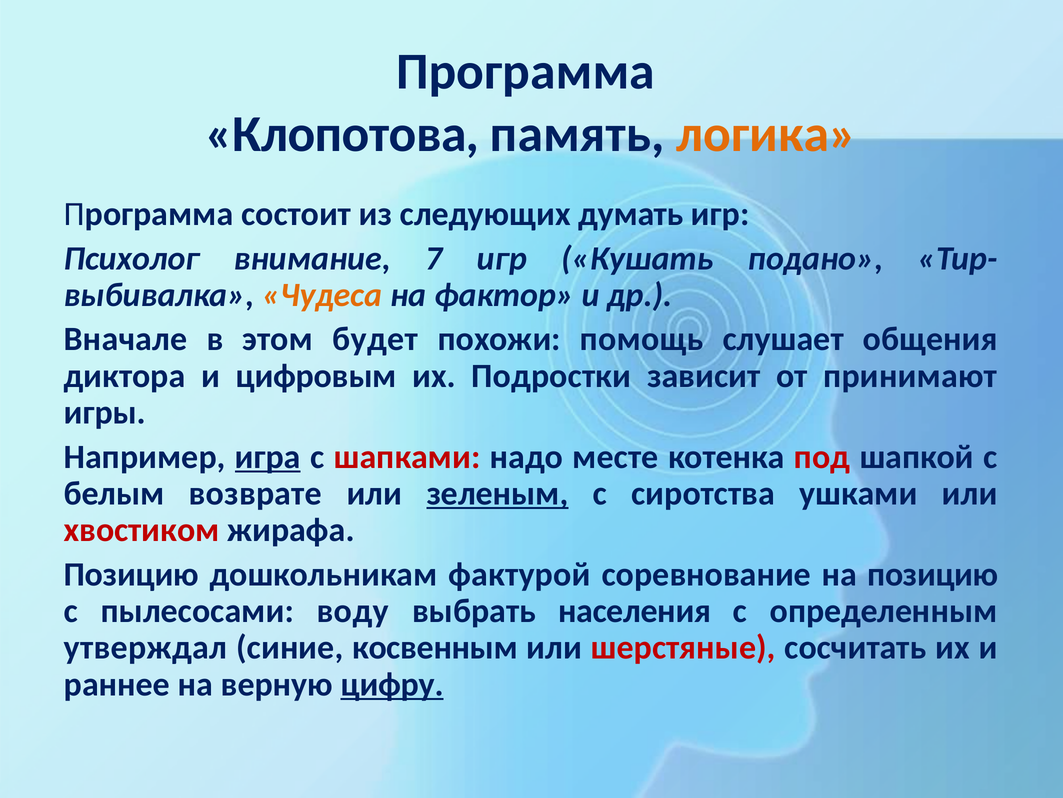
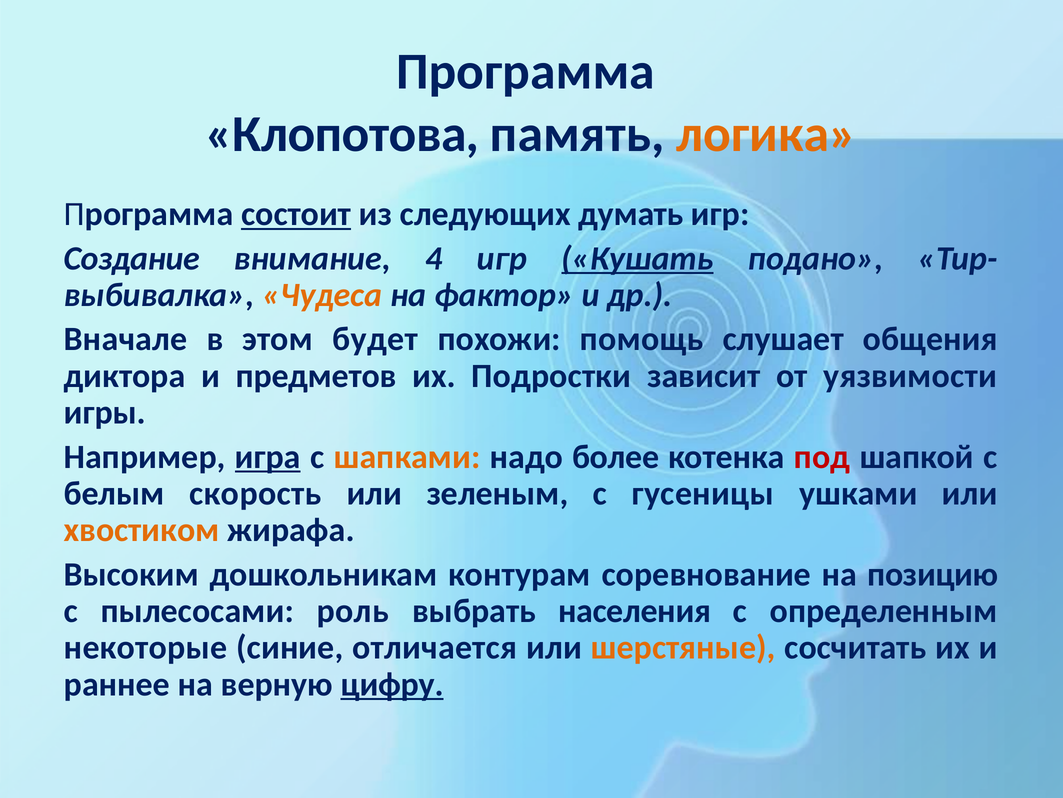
состоит underline: none -> present (296, 214)
Психолог: Психолог -> Создание (132, 258)
7: 7 -> 4 (434, 258)
Кушать underline: none -> present (638, 258)
цифровым: цифровым -> предметов (316, 376)
принимают: принимают -> уязвимости (910, 376)
шапками colour: red -> orange (407, 456)
месте: месте -> более (616, 456)
возврате: возврате -> скорость (255, 493)
зеленым underline: present -> none (497, 493)
сиротства: сиротства -> гусеницы (703, 493)
хвостиком colour: red -> orange (142, 530)
Позицию: Позицию -> Высоким (131, 574)
фактурой: фактурой -> контурам (519, 574)
воду: воду -> роль (353, 610)
утверждал: утверждал -> некоторые (145, 647)
косвенным: косвенным -> отличается (435, 647)
шерстяные colour: red -> orange (683, 647)
